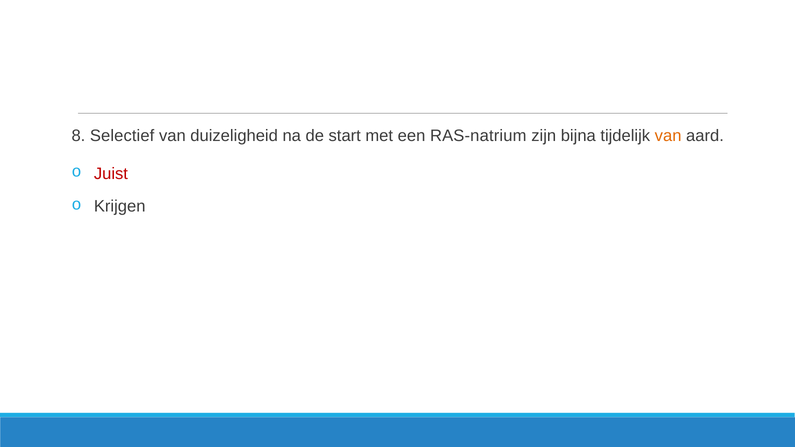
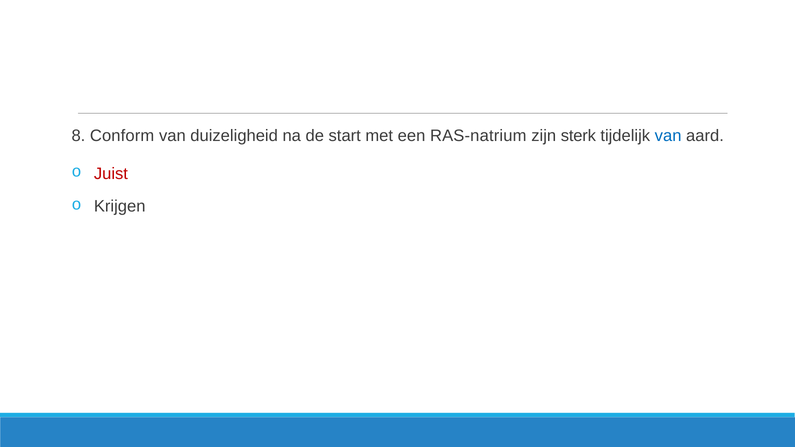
Selectief: Selectief -> Conform (122, 136)
bijna: bijna -> sterk (578, 136)
van colour: orange -> blue (668, 136)
